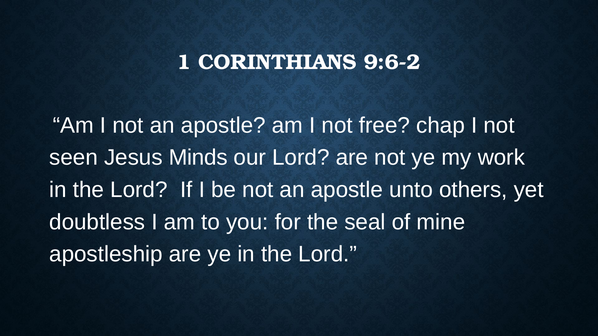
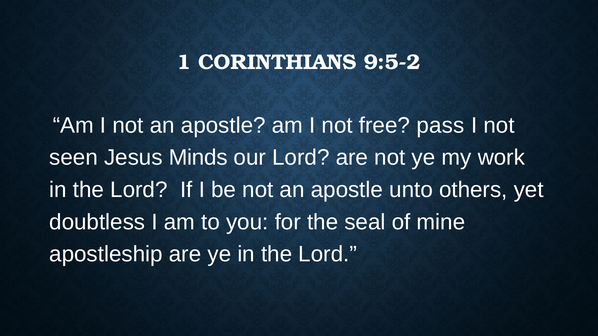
9:6-2: 9:6-2 -> 9:5-2 (392, 62)
chap: chap -> pass (440, 125)
